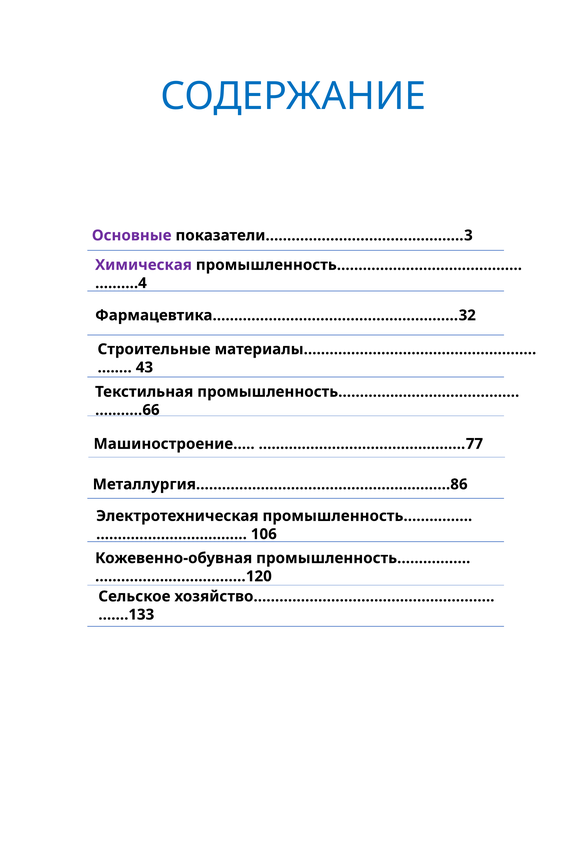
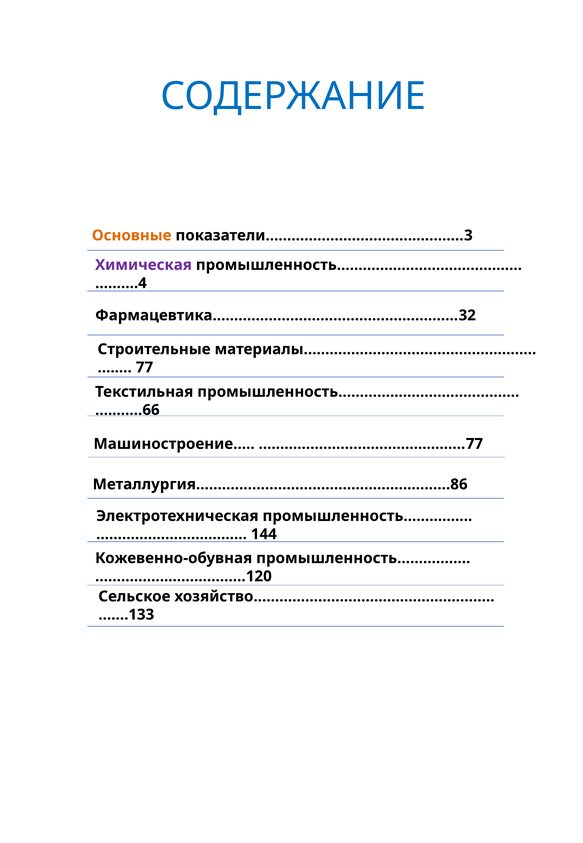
Основные colour: purple -> orange (132, 235)
43: 43 -> 77 (144, 367)
106: 106 -> 144 (264, 534)
